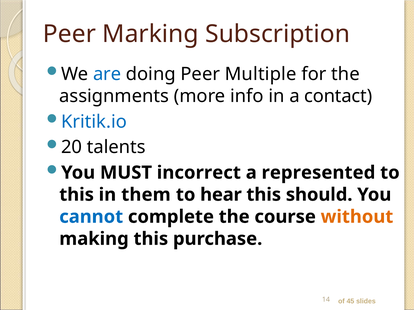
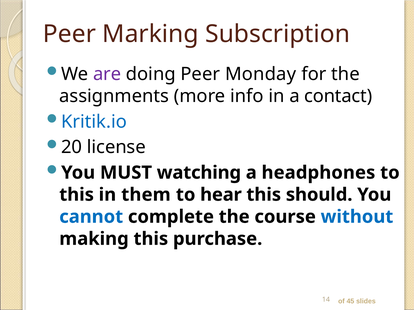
are colour: blue -> purple (107, 74)
Multiple: Multiple -> Monday (261, 74)
talents: talents -> license (116, 147)
incorrect: incorrect -> watching (199, 173)
represented: represented -> headphones (318, 173)
without colour: orange -> blue (357, 217)
